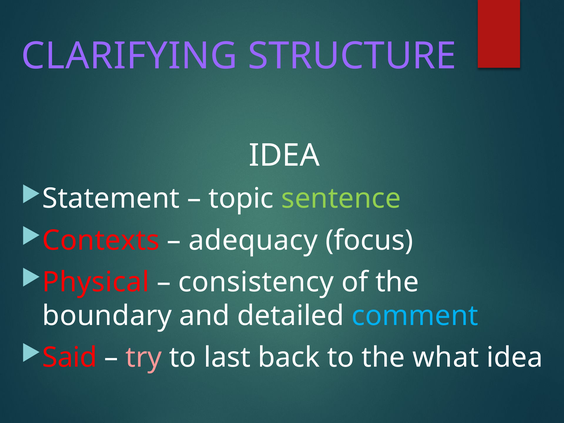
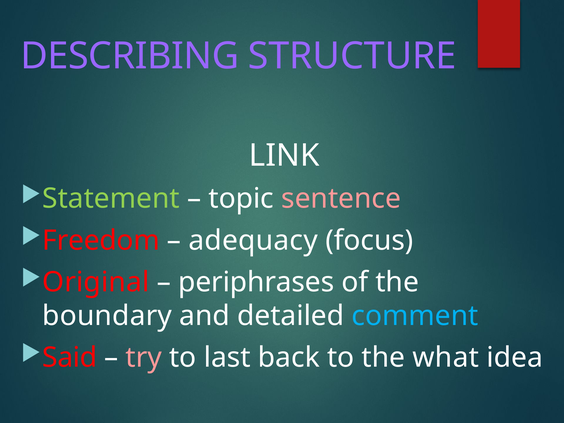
CLARIFYING: CLARIFYING -> DESCRIBING (130, 56)
IDEA: IDEA -> LINK (284, 155)
Statement colour: white -> light green (111, 199)
sentence colour: light green -> pink (341, 199)
Contexts: Contexts -> Freedom (101, 240)
Physical: Physical -> Original (96, 282)
consistency: consistency -> periphrases (256, 282)
